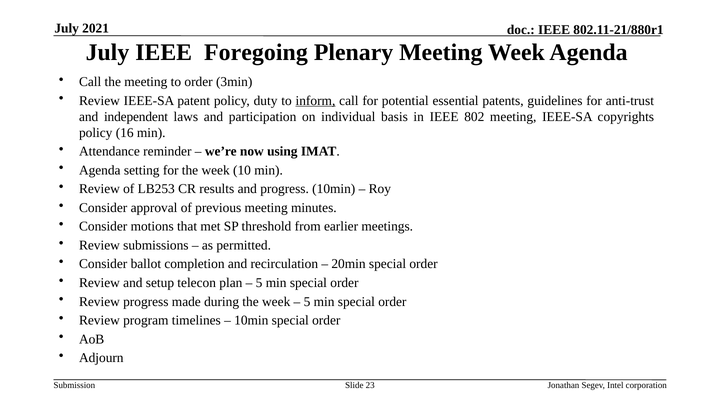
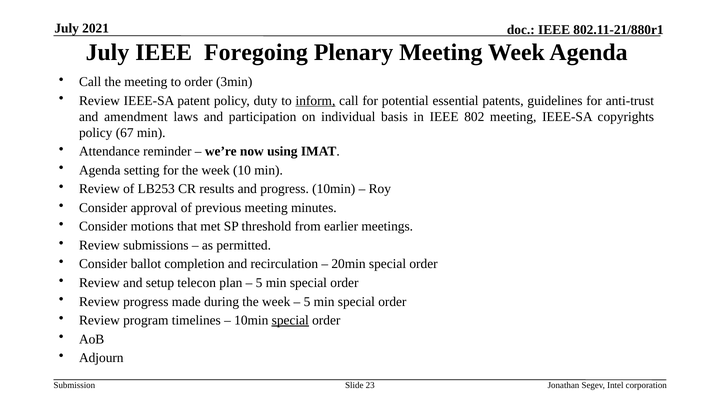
independent: independent -> amendment (136, 117)
16: 16 -> 67 (125, 133)
special underline: none -> present (290, 320)
